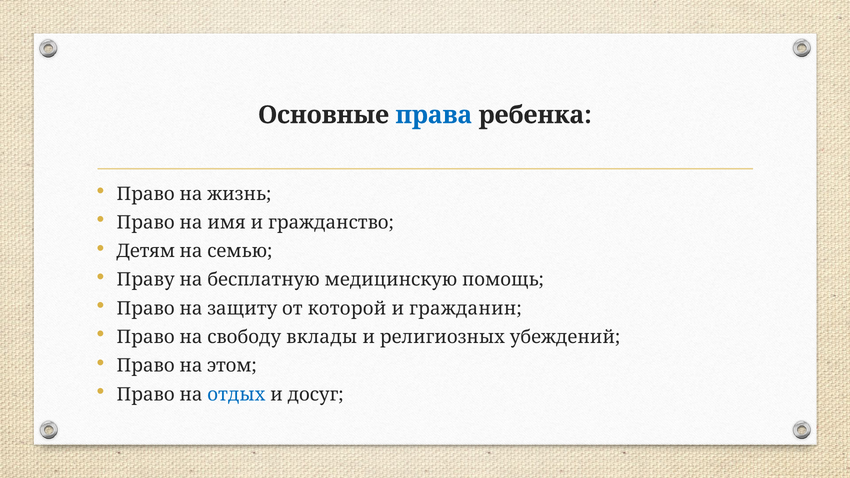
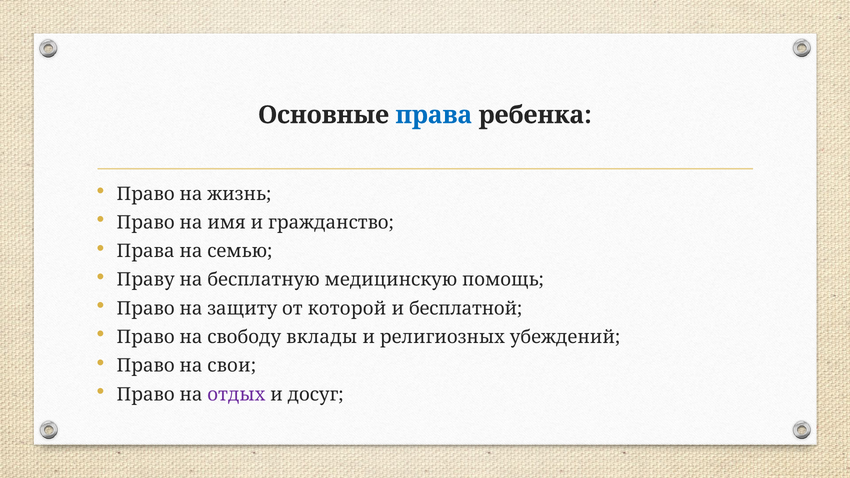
Детям: Детям -> Права (146, 251)
гражданин: гражданин -> бесплатной (466, 309)
этом: этом -> свои (232, 366)
отдых colour: blue -> purple (236, 395)
